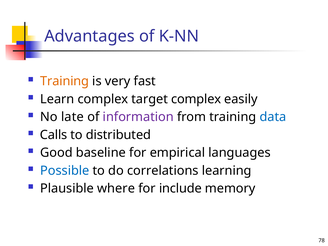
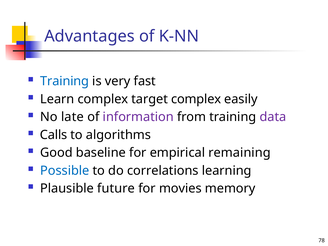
Training colour: orange -> blue (65, 81)
data colour: blue -> purple (273, 117)
distributed: distributed -> algorithms (118, 135)
languages: languages -> remaining (240, 153)
where: where -> future (116, 188)
include: include -> movies (180, 188)
